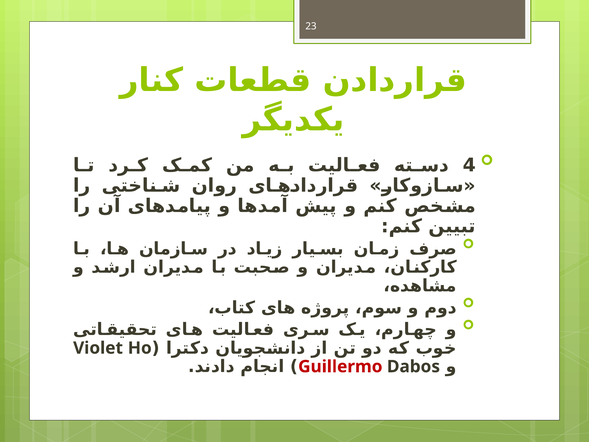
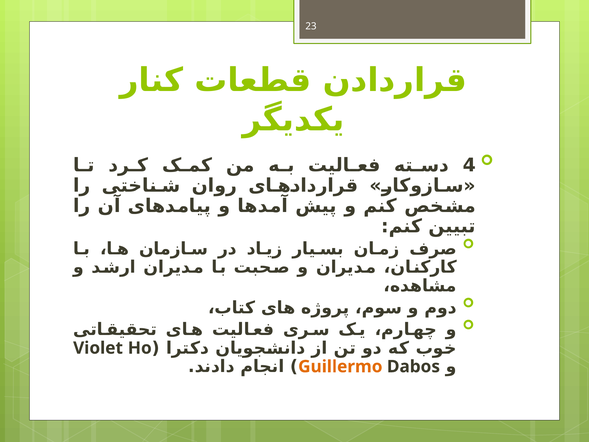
Guillermo colour: red -> orange (340, 366)
